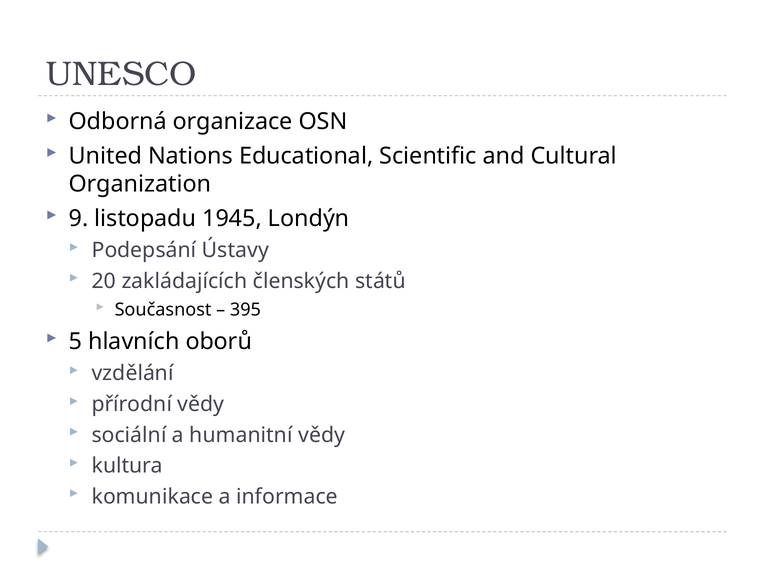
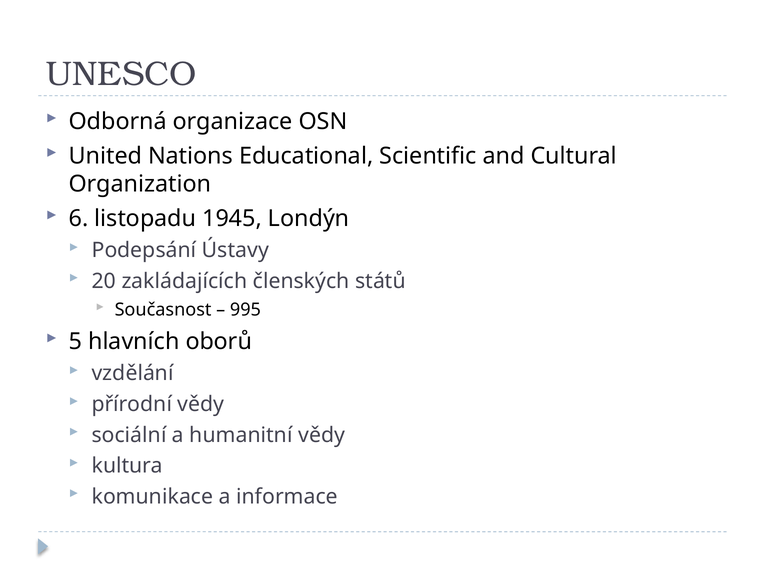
9: 9 -> 6 (79, 218)
395: 395 -> 995 (245, 310)
